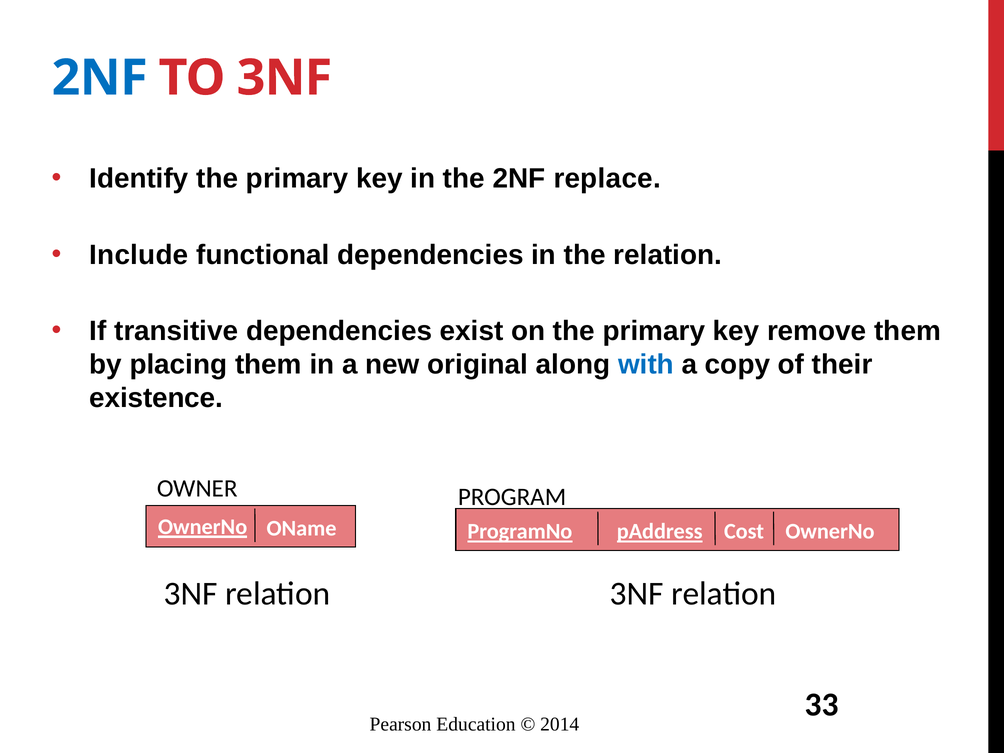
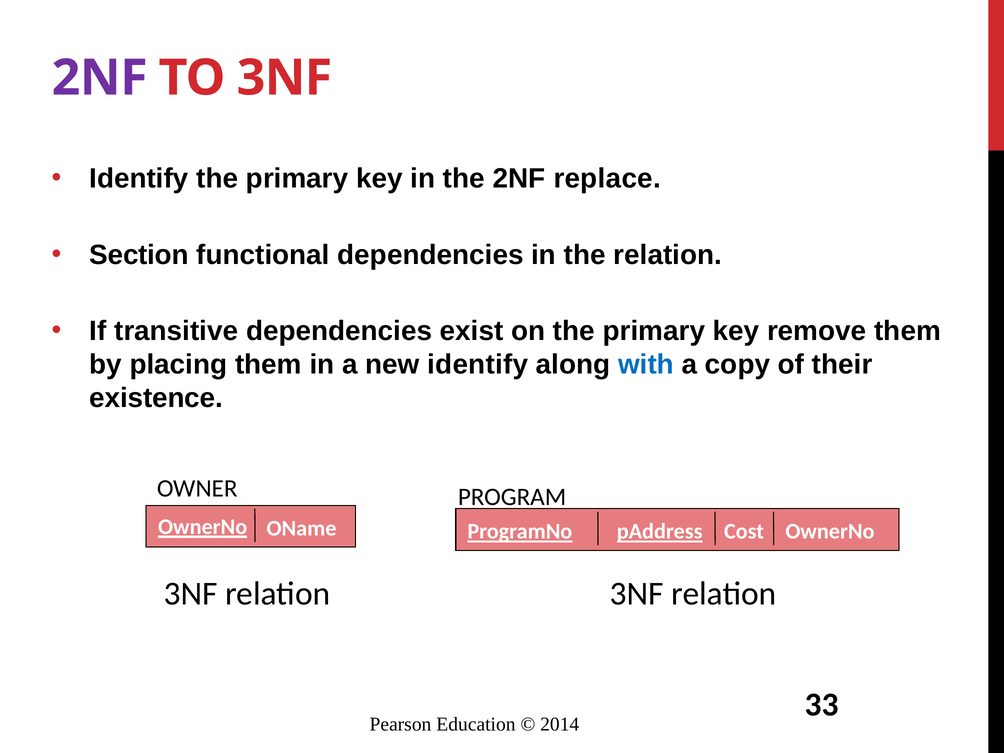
2NF colour: blue -> purple (100, 78)
Include: Include -> Section (139, 255)
new original: original -> identify (478, 365)
